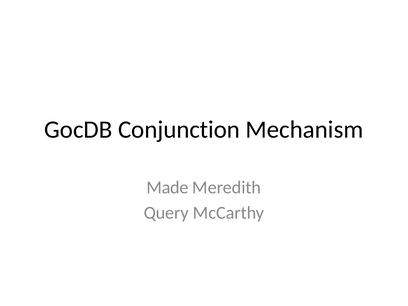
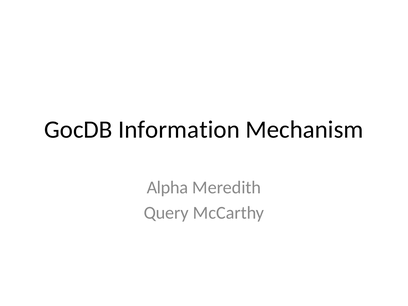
Conjunction: Conjunction -> Information (179, 130)
Made: Made -> Alpha (168, 188)
